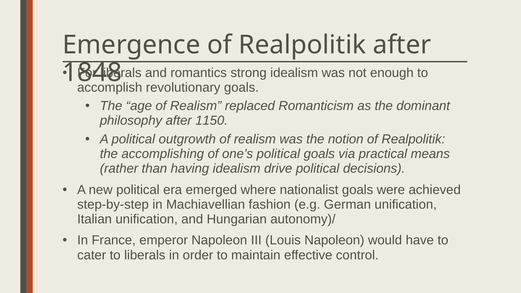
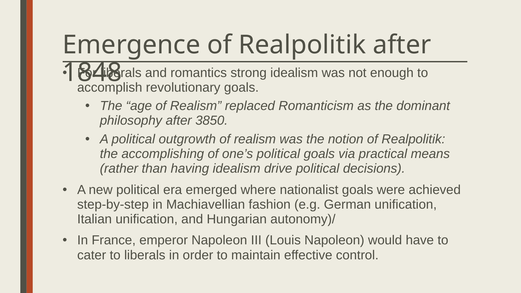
1150: 1150 -> 3850 (212, 121)
